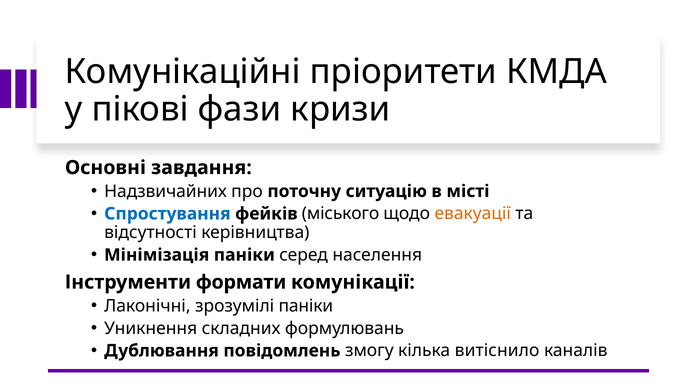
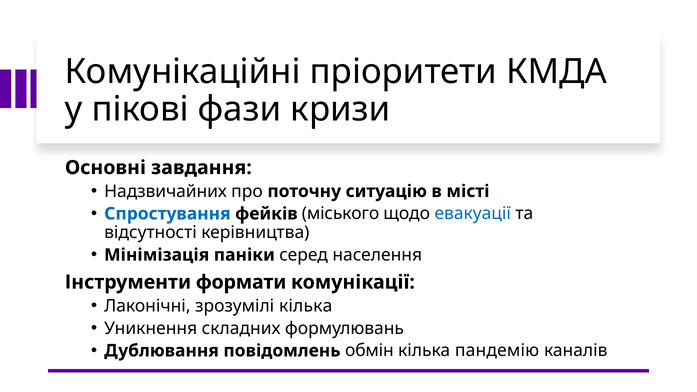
евакуації colour: orange -> blue (473, 214)
зрозумілі паніки: паніки -> кілька (306, 306)
змогу: змогу -> обмін (369, 351)
витіснило: витіснило -> пандемію (497, 351)
